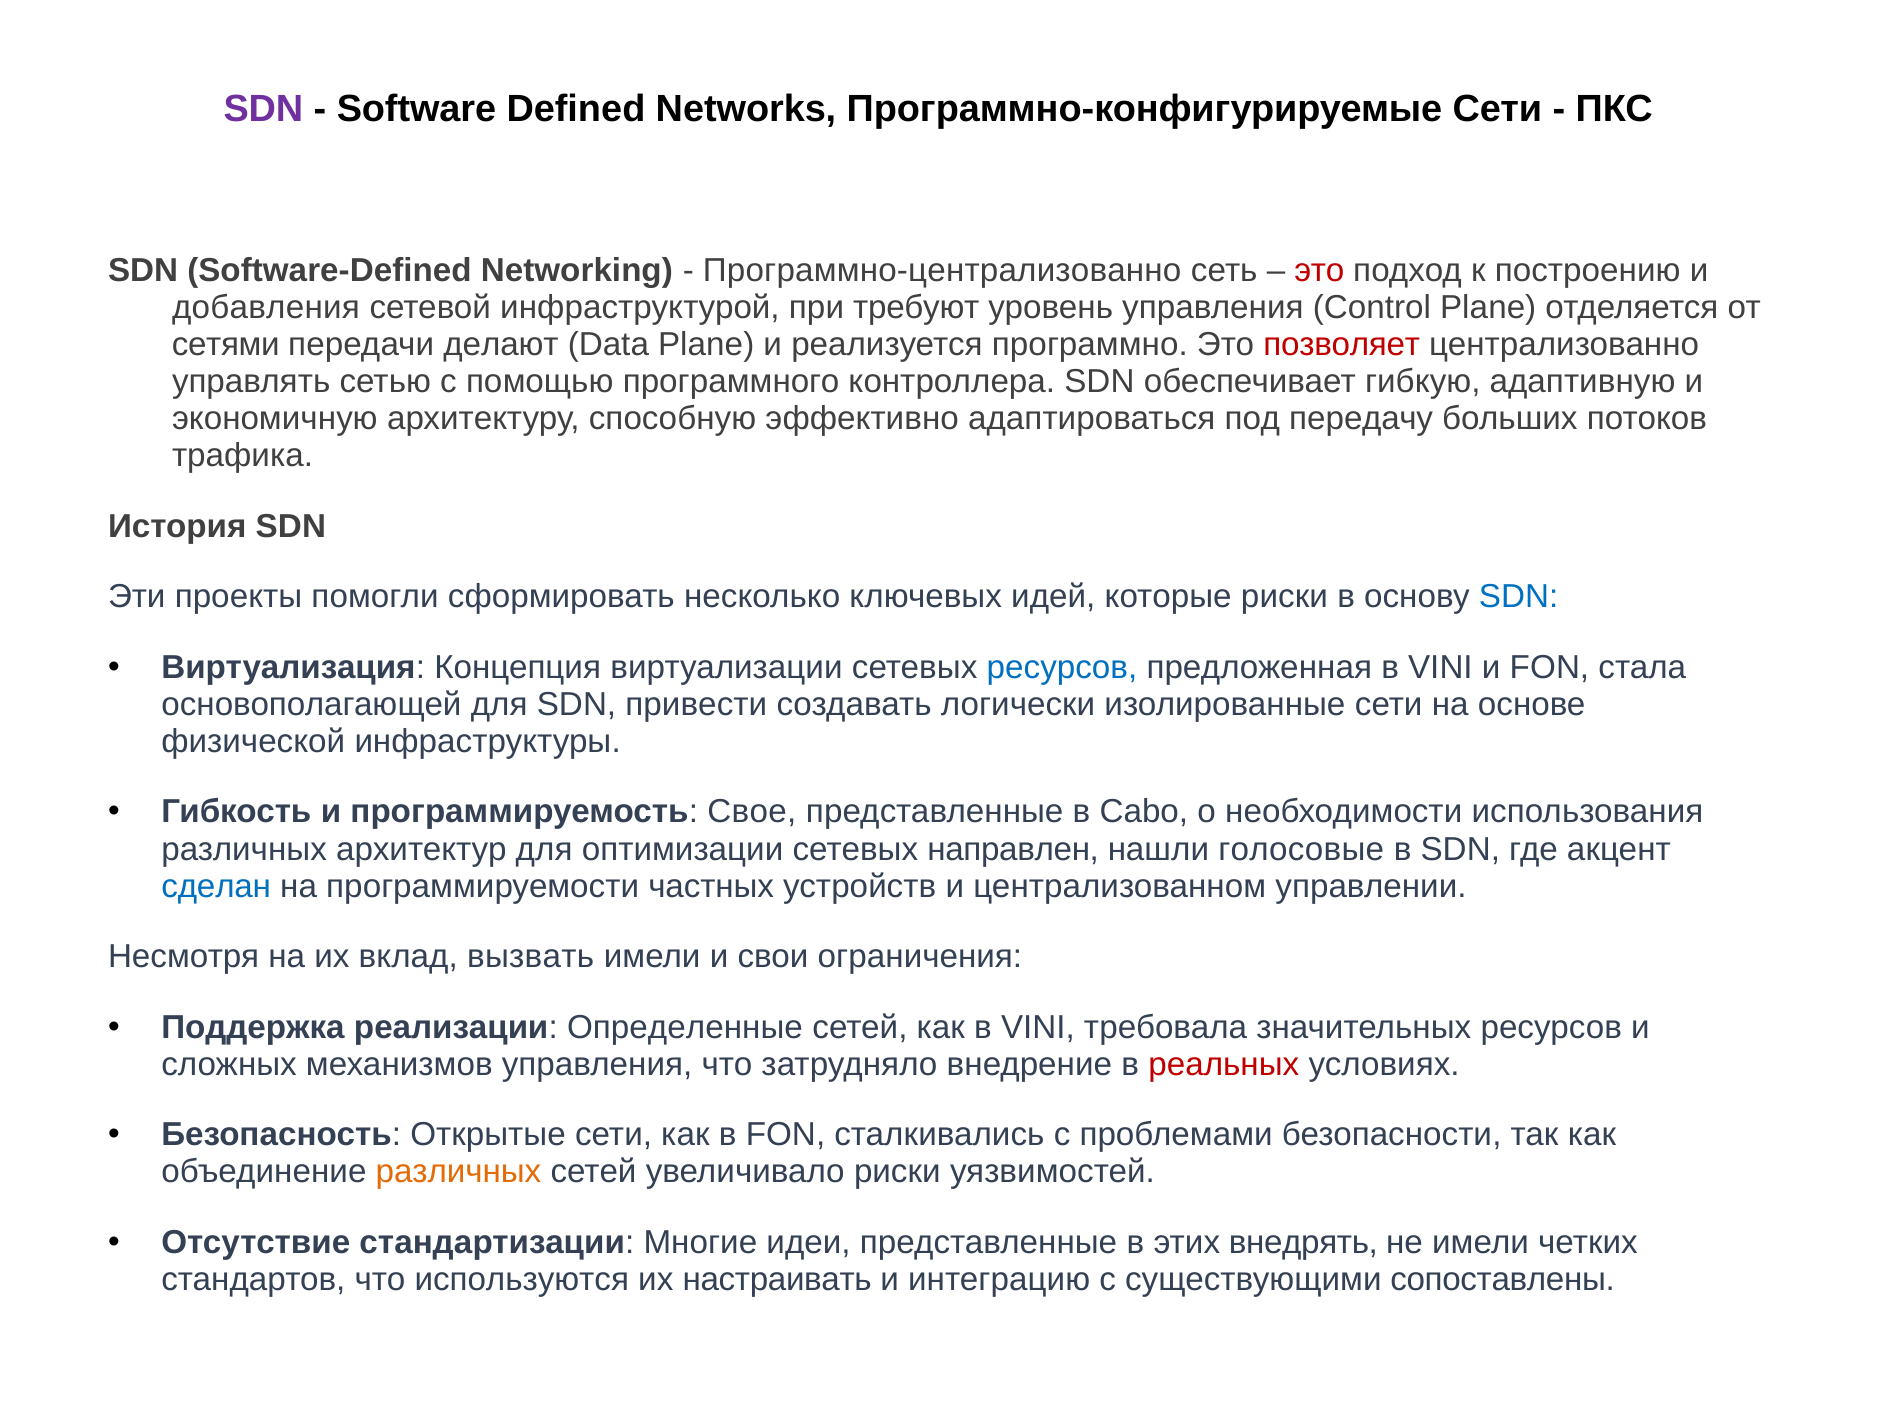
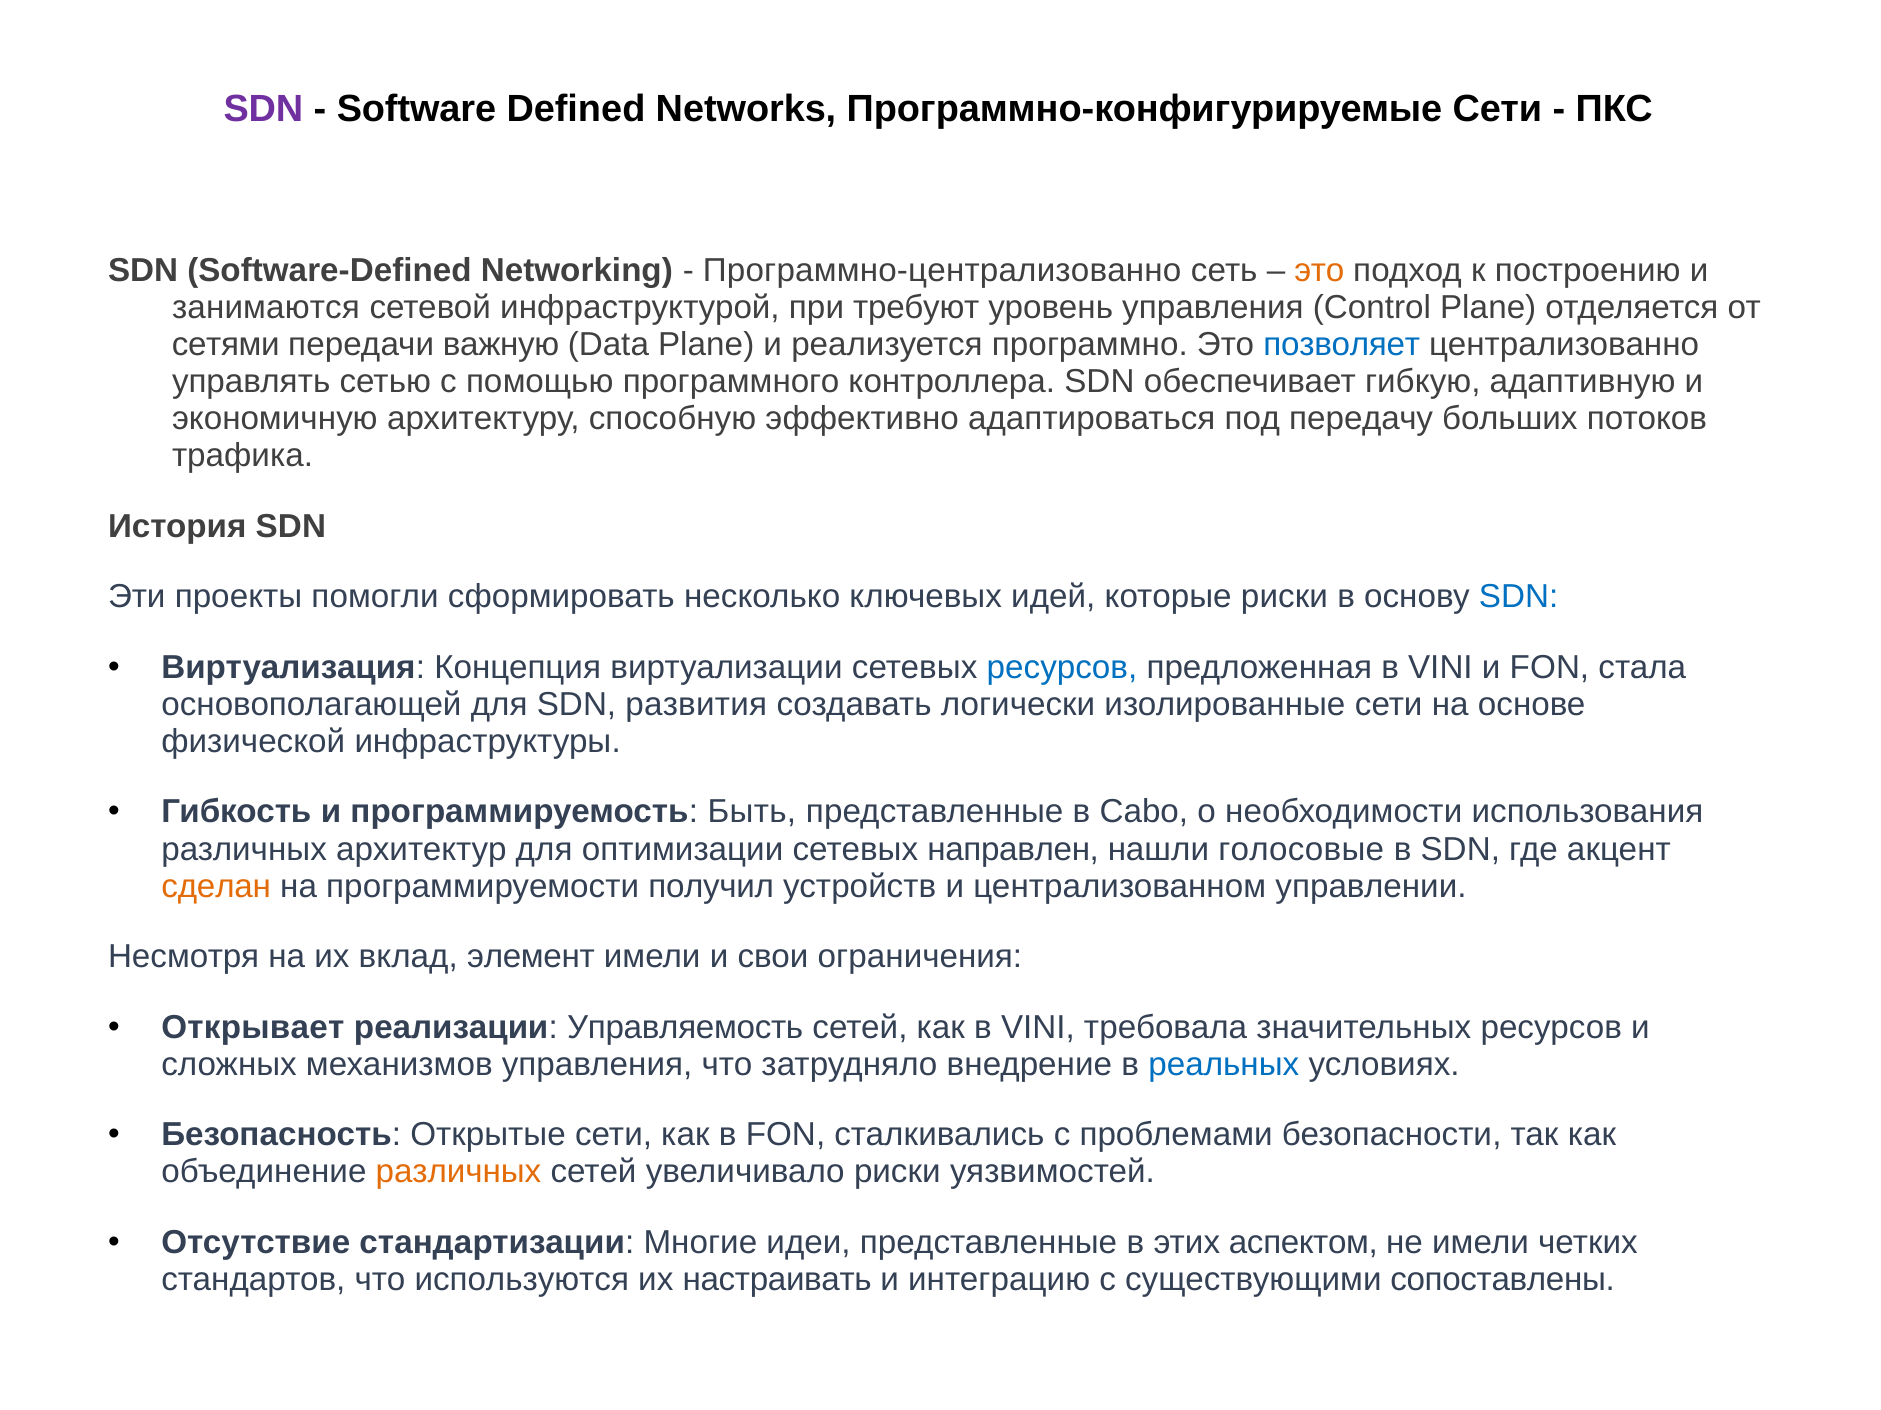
это colour: red -> orange (1319, 271)
добавления: добавления -> занимаются (266, 308)
делают: делают -> важную (501, 345)
позволяет colour: red -> blue (1342, 345)
привести: привести -> развития (696, 705)
Свое: Свое -> Быть (752, 812)
сделан colour: blue -> orange (216, 886)
частных: частных -> получил (711, 886)
вызвать: вызвать -> элемент (531, 957)
Поддержка: Поддержка -> Открывает (253, 1028)
Определенные: Определенные -> Управляемость (685, 1028)
реальных colour: red -> blue (1224, 1065)
внедрять: внедрять -> аспектом (1303, 1243)
